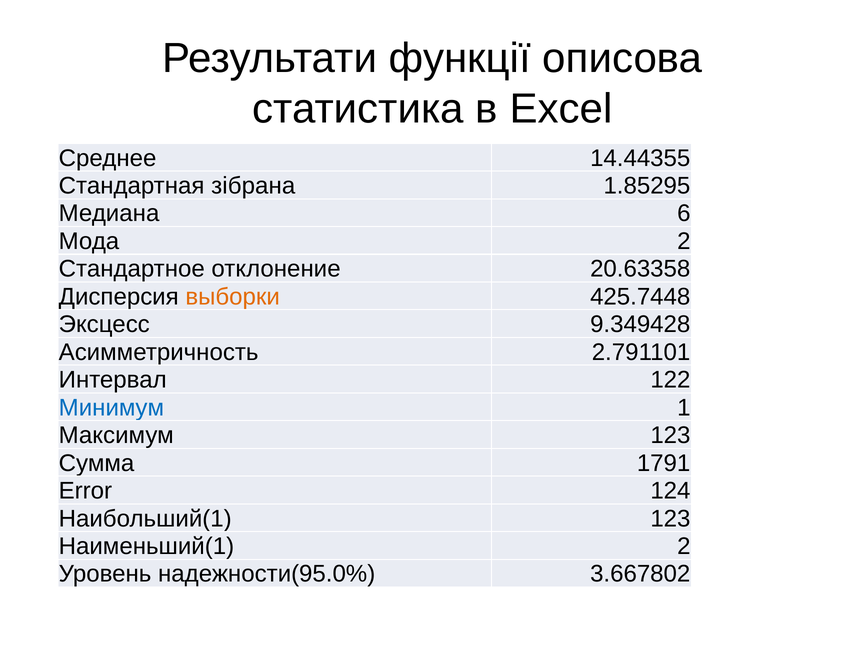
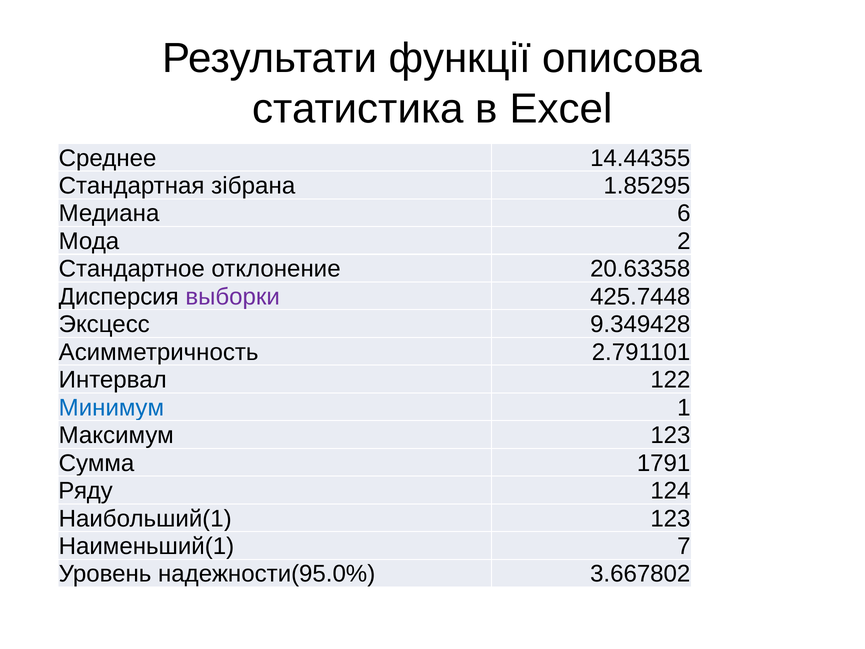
выборки colour: orange -> purple (233, 297)
Error: Error -> Ряду (85, 491)
Наименьший(1 2: 2 -> 7 (684, 546)
